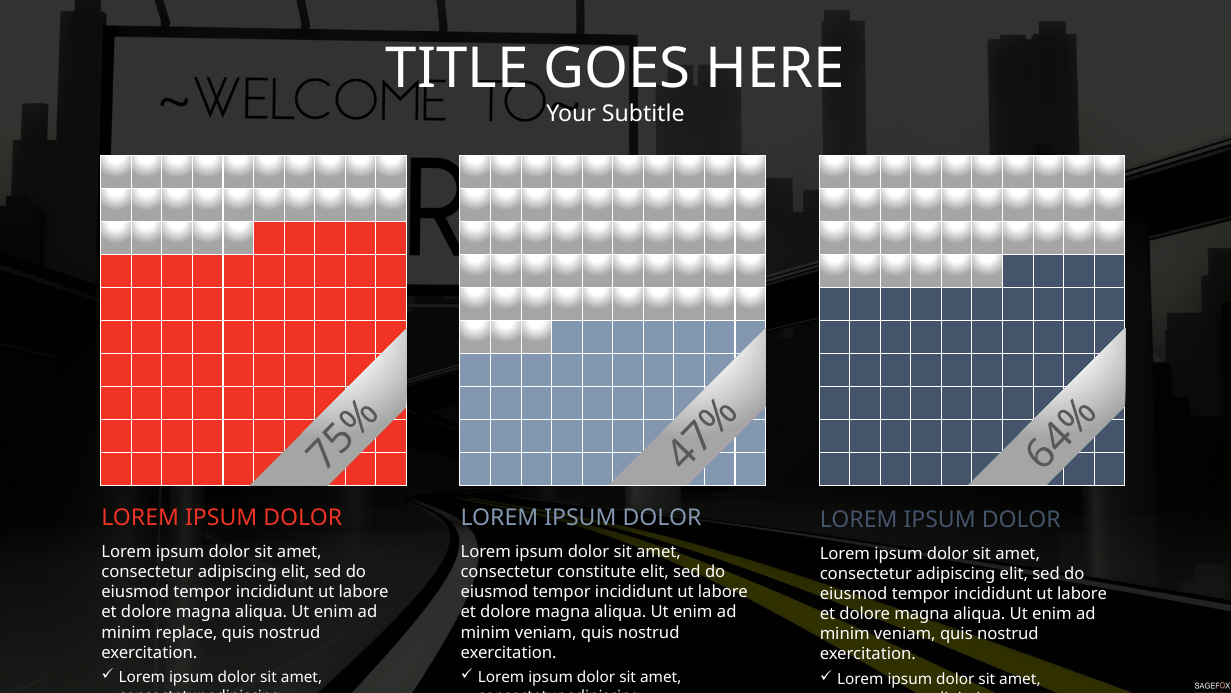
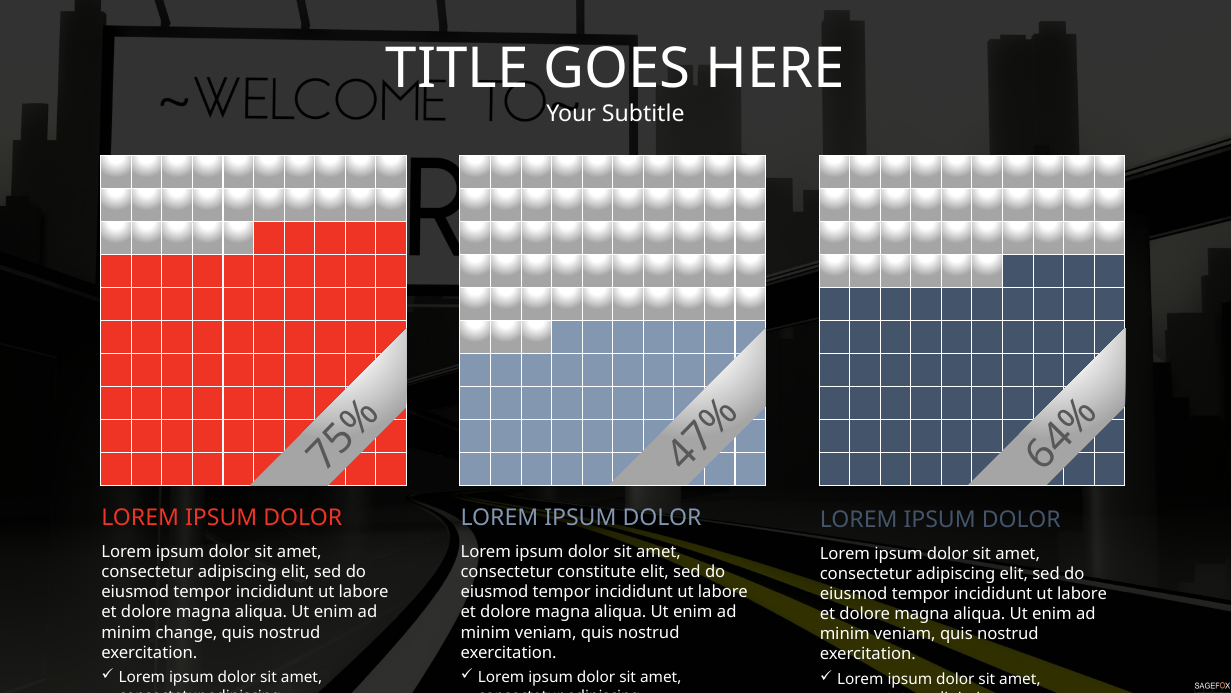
replace: replace -> change (186, 632)
